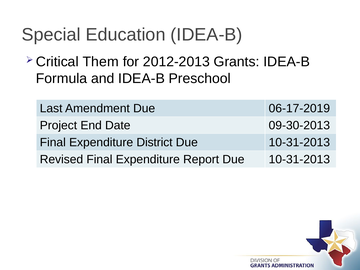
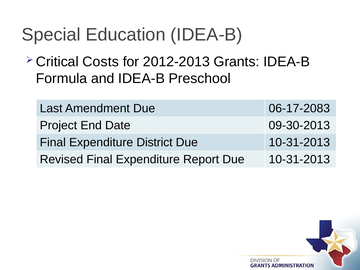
Them: Them -> Costs (101, 62)
06-17-2019: 06-17-2019 -> 06-17-2083 (299, 108)
